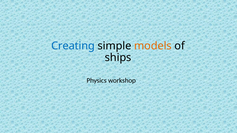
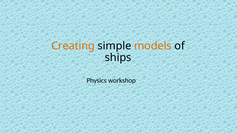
Creating colour: blue -> orange (73, 46)
